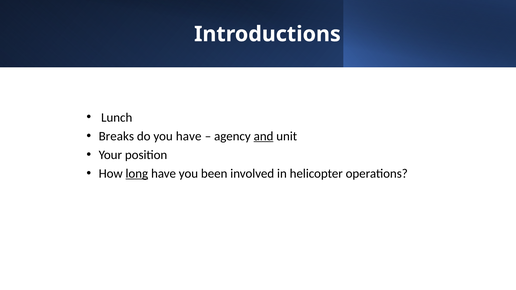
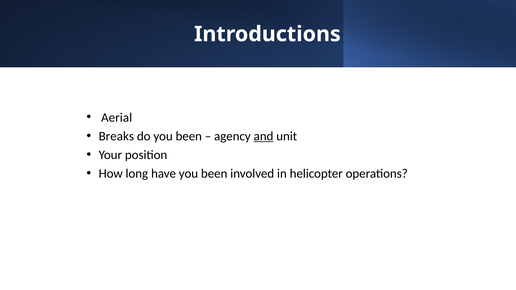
Lunch: Lunch -> Aerial (117, 118)
do you have: have -> been (189, 136)
long underline: present -> none (137, 174)
